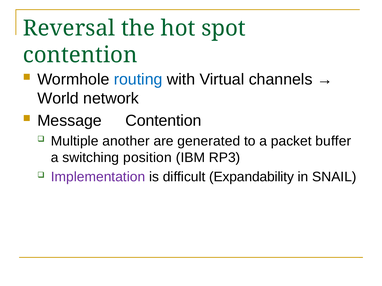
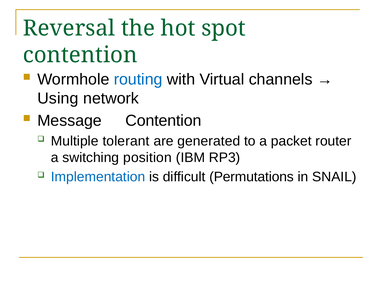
World: World -> Using (58, 99)
another: another -> tolerant (126, 141)
buffer: buffer -> router (333, 141)
Implementation colour: purple -> blue (98, 177)
Expandability: Expandability -> Permutations (252, 177)
